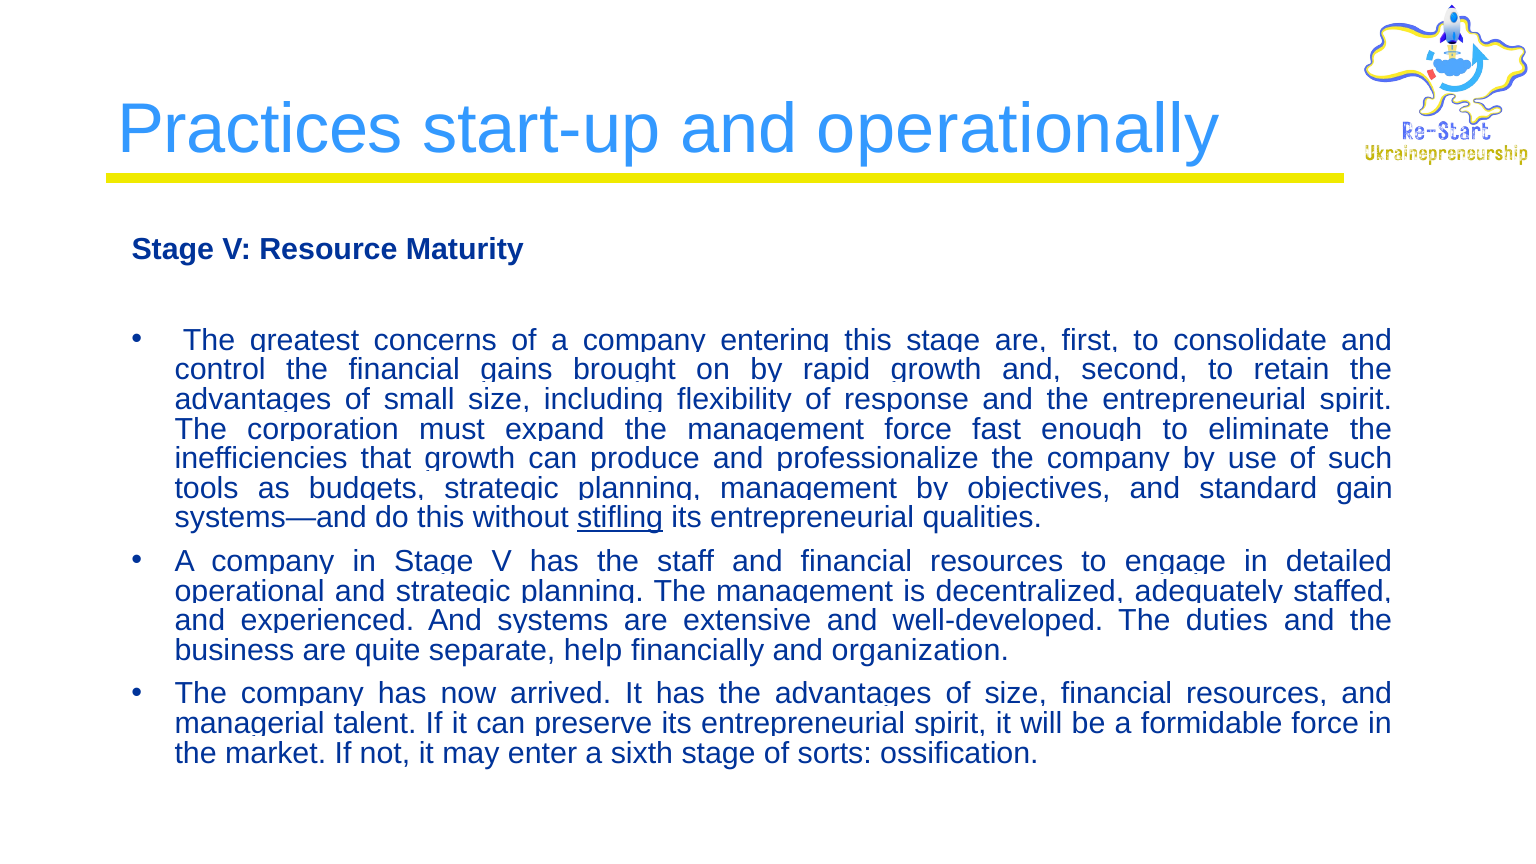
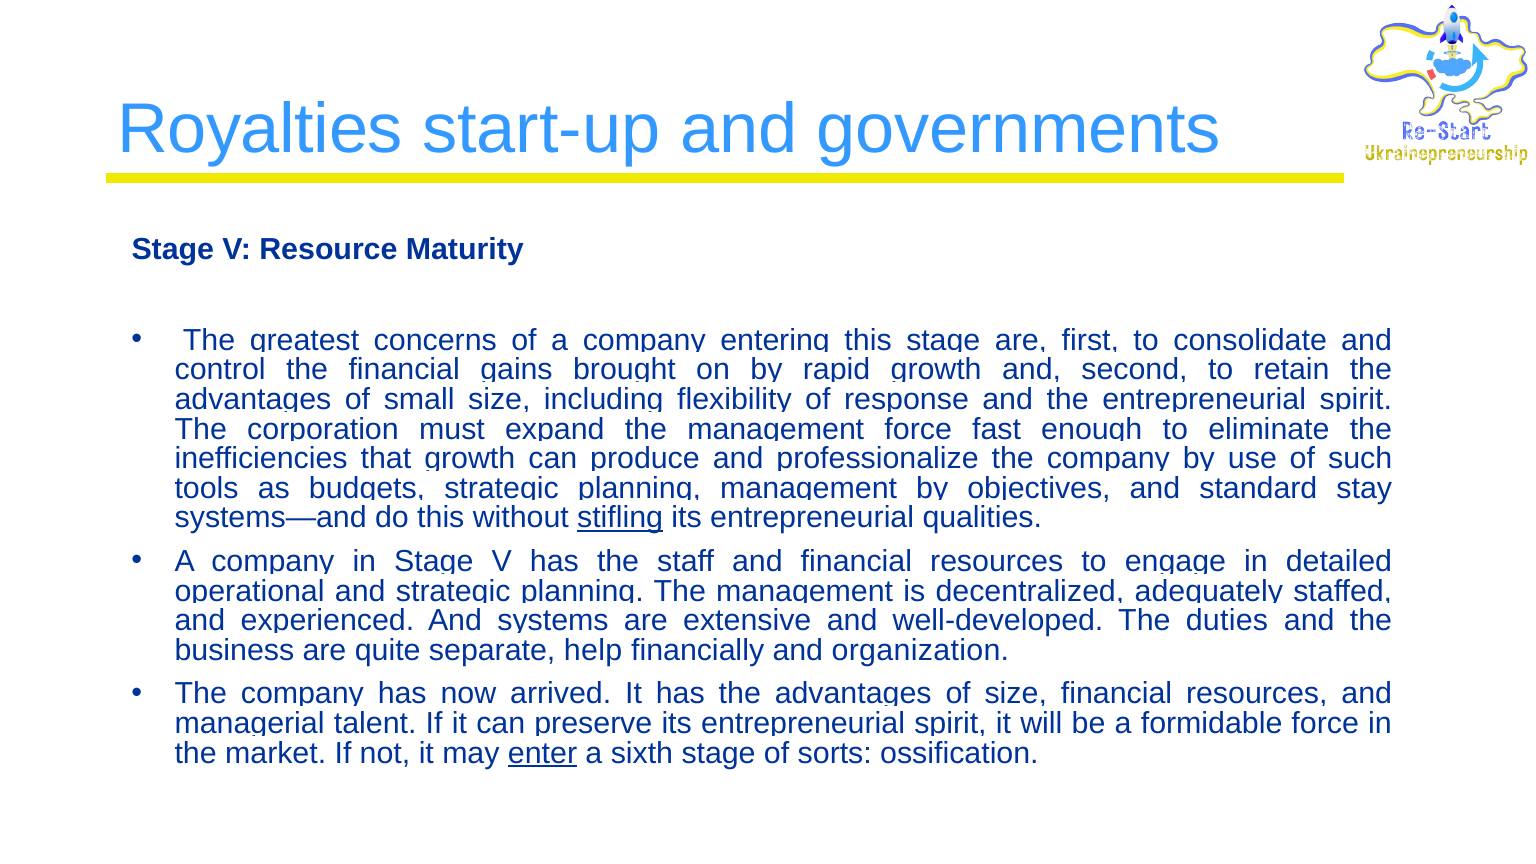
Practices: Practices -> Royalties (260, 129)
operationally: operationally -> governments (1019, 129)
gain: gain -> stay (1364, 488)
enter underline: none -> present (543, 753)
